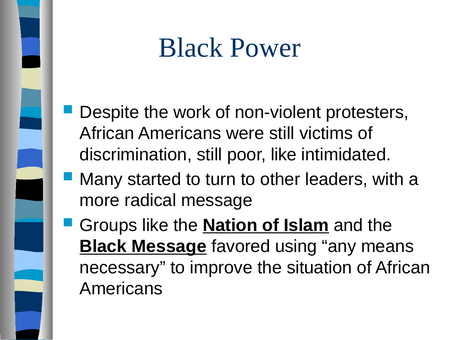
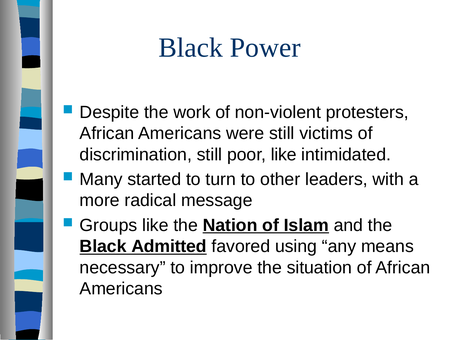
Black Message: Message -> Admitted (169, 246)
